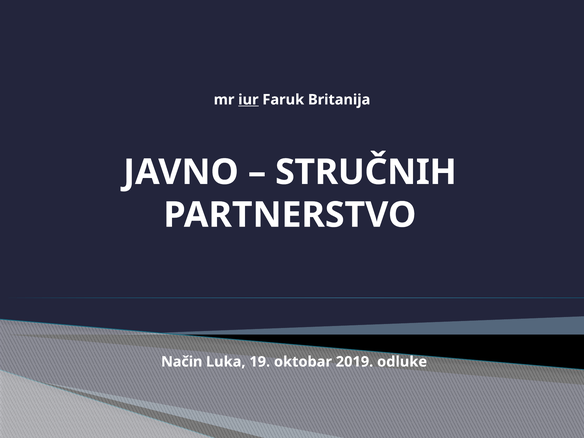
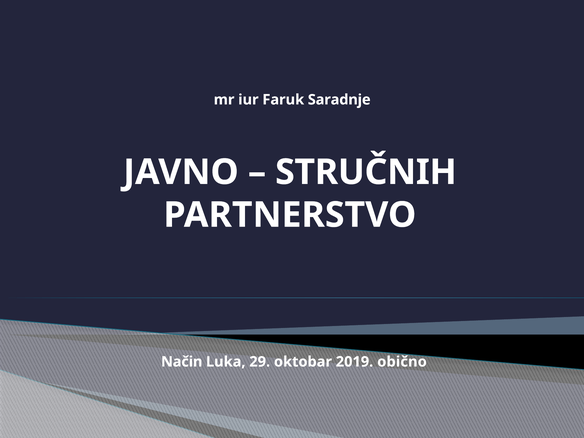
iur underline: present -> none (248, 100)
Britanija: Britanija -> Saradnje (339, 100)
19: 19 -> 29 (260, 362)
odluke: odluke -> obično (402, 362)
